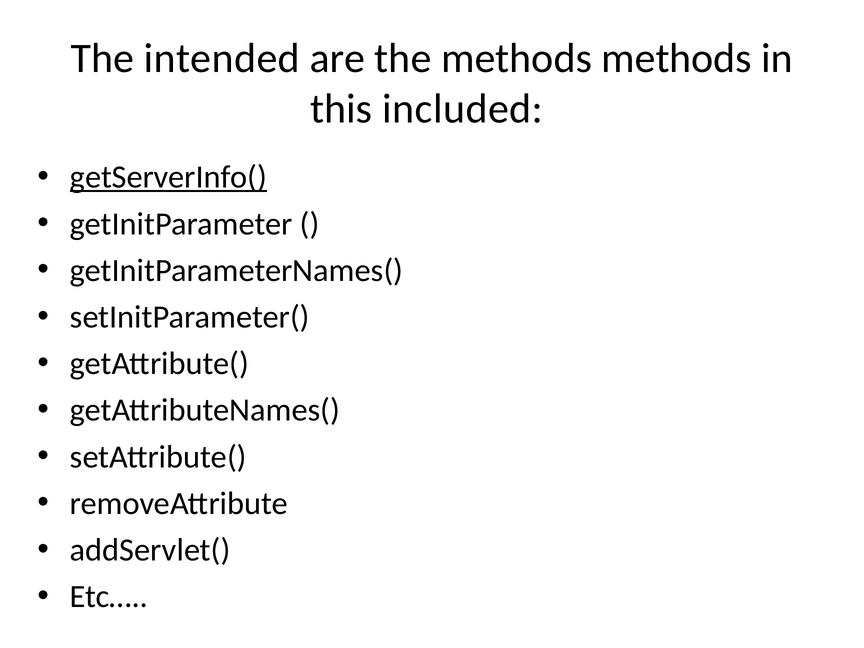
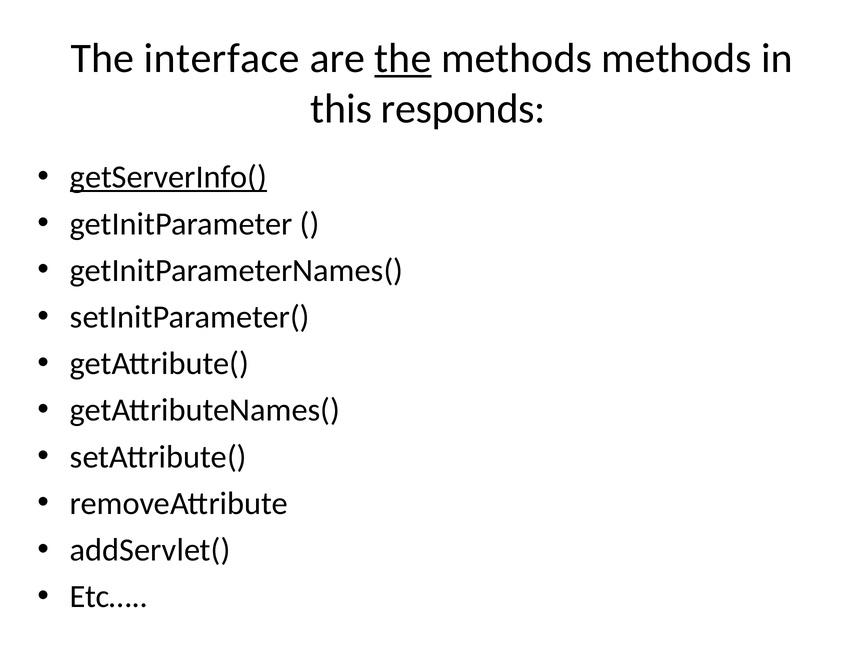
intended: intended -> interface (222, 58)
the underline: none -> present (403, 58)
included: included -> responds (463, 109)
